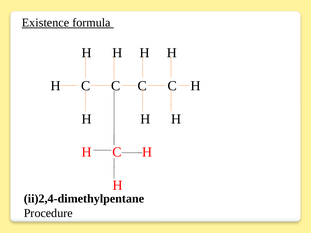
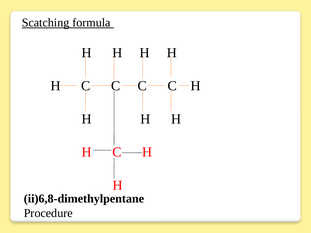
Existence: Existence -> Scatching (46, 23)
ii)2,4-dimethylpentane: ii)2,4-dimethylpentane -> ii)6,8-dimethylpentane (84, 199)
